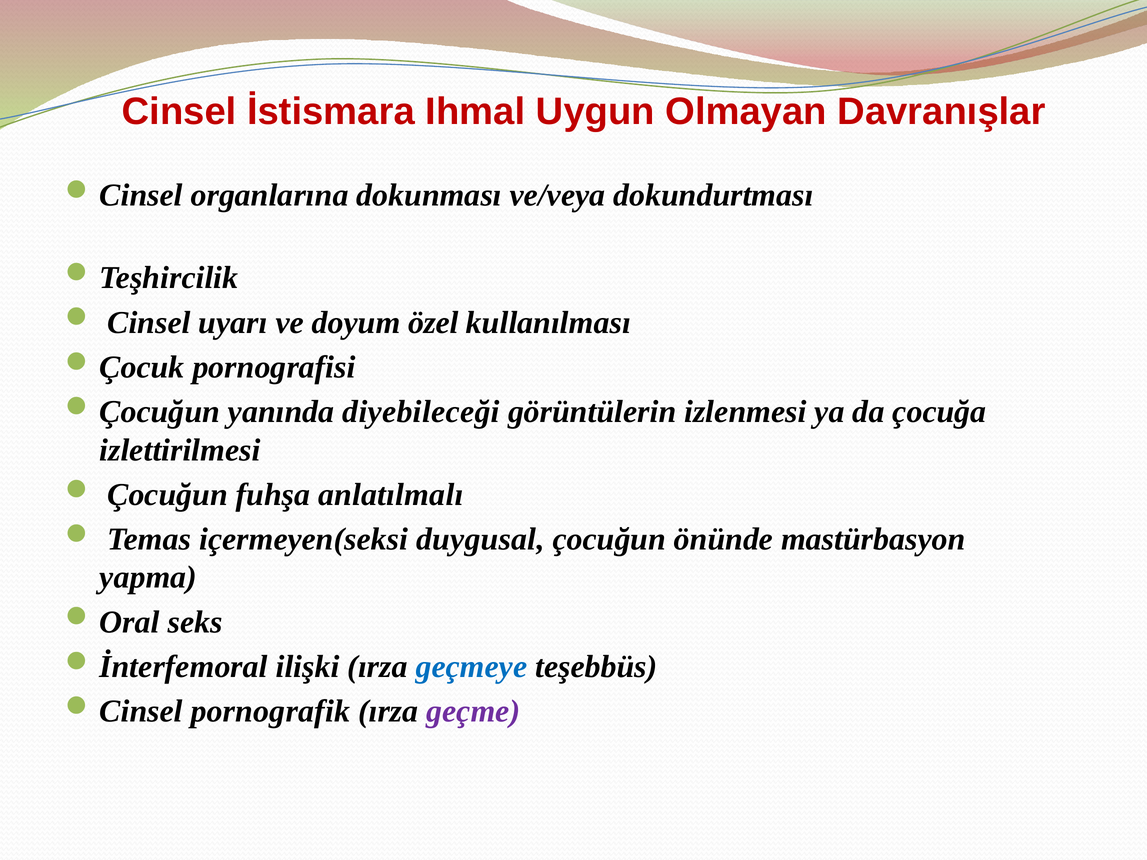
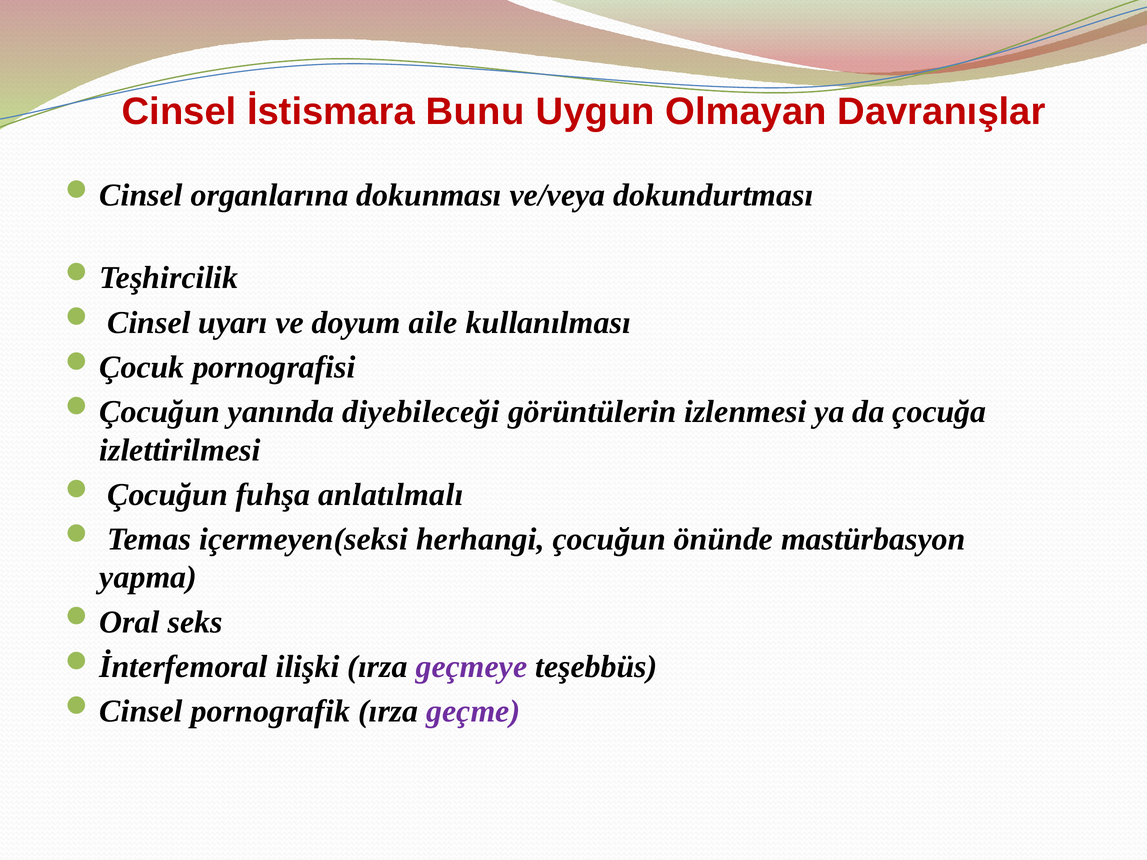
Ihmal: Ihmal -> Bunu (475, 112)
özel: özel -> aile (433, 323)
duygusal: duygusal -> herhangi (480, 539)
geçmeye colour: blue -> purple (471, 667)
